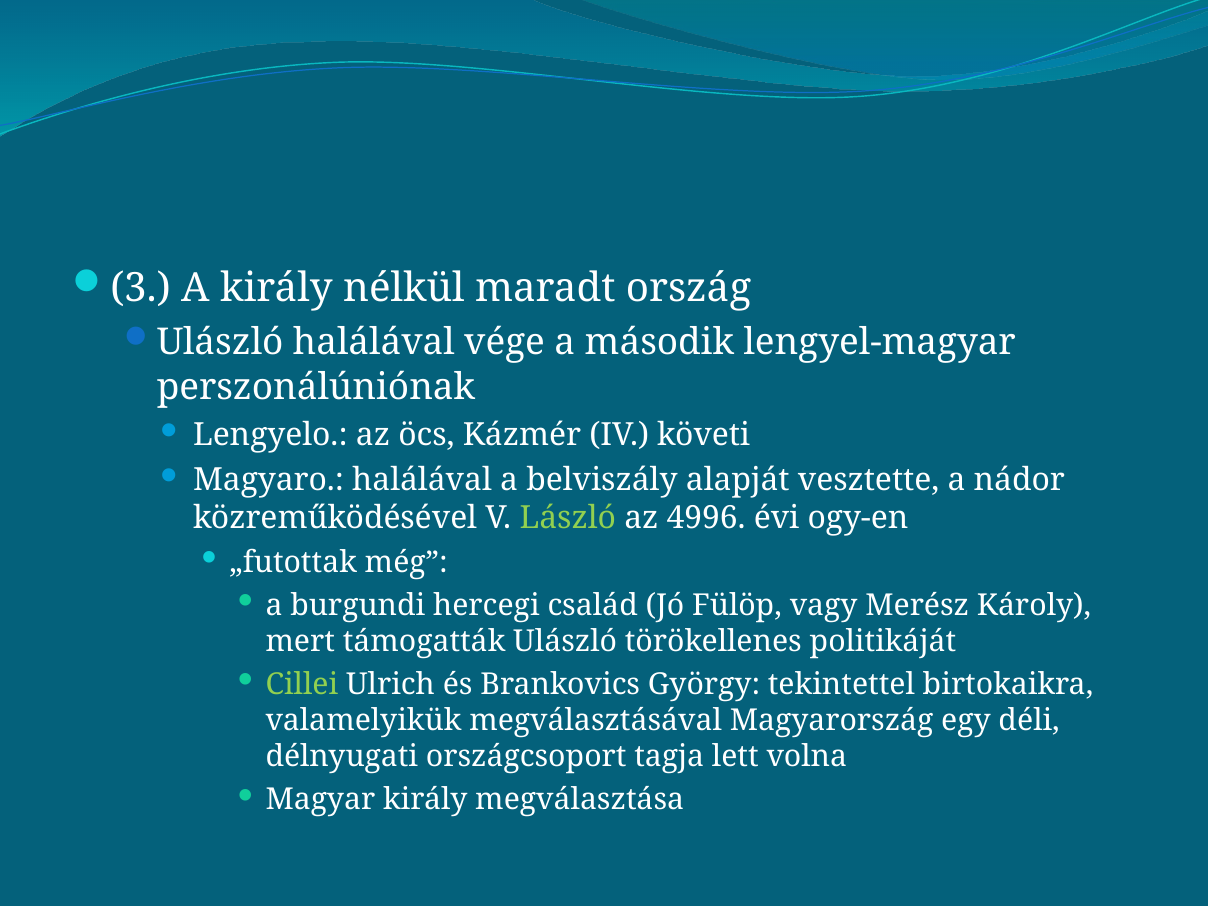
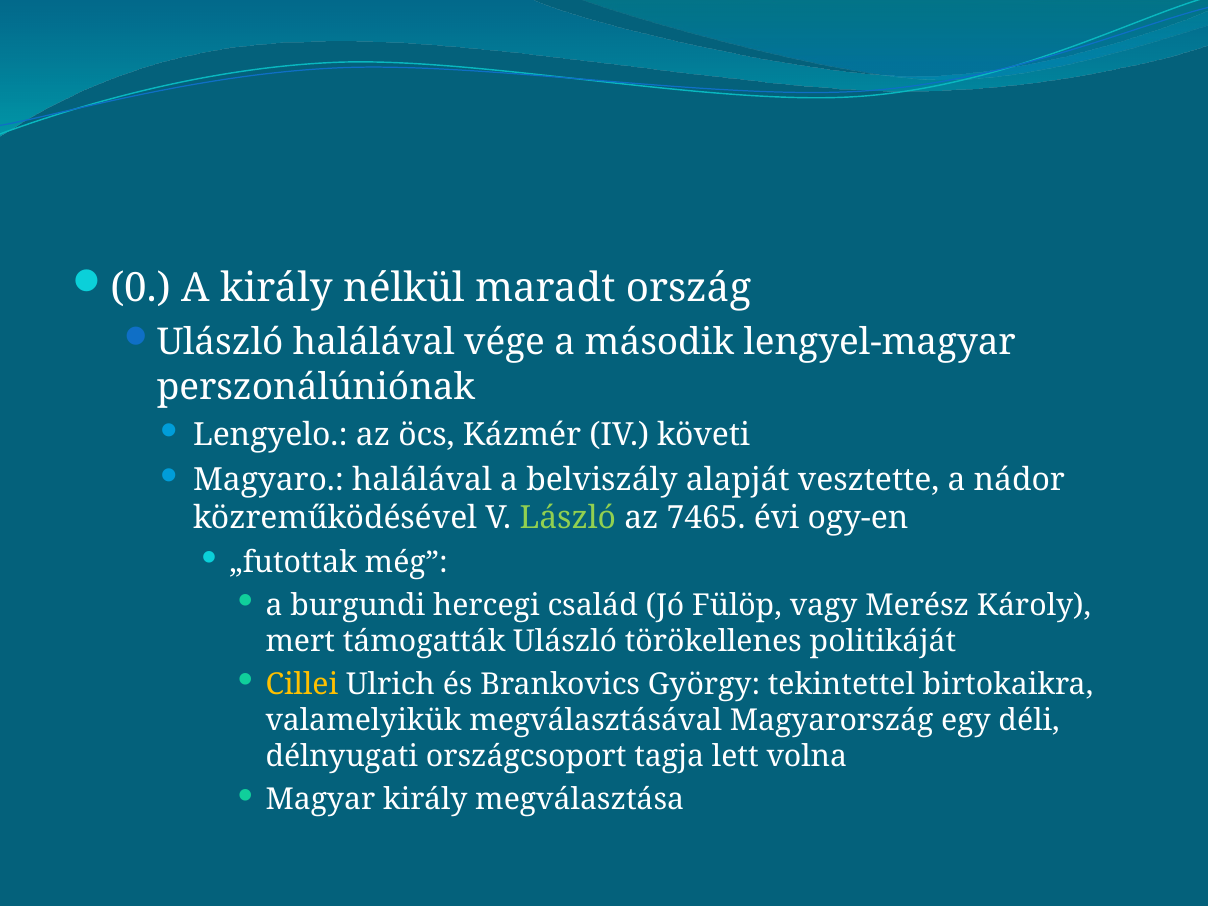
3: 3 -> 0 (141, 289)
4996: 4996 -> 7465 (706, 518)
Cillei colour: light green -> yellow (302, 684)
